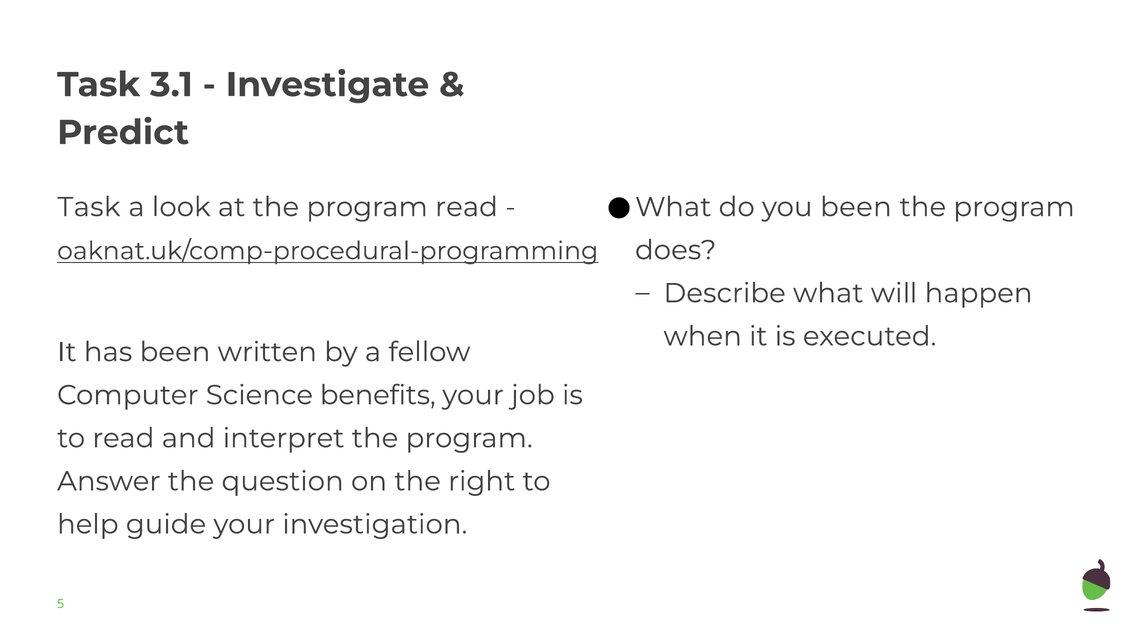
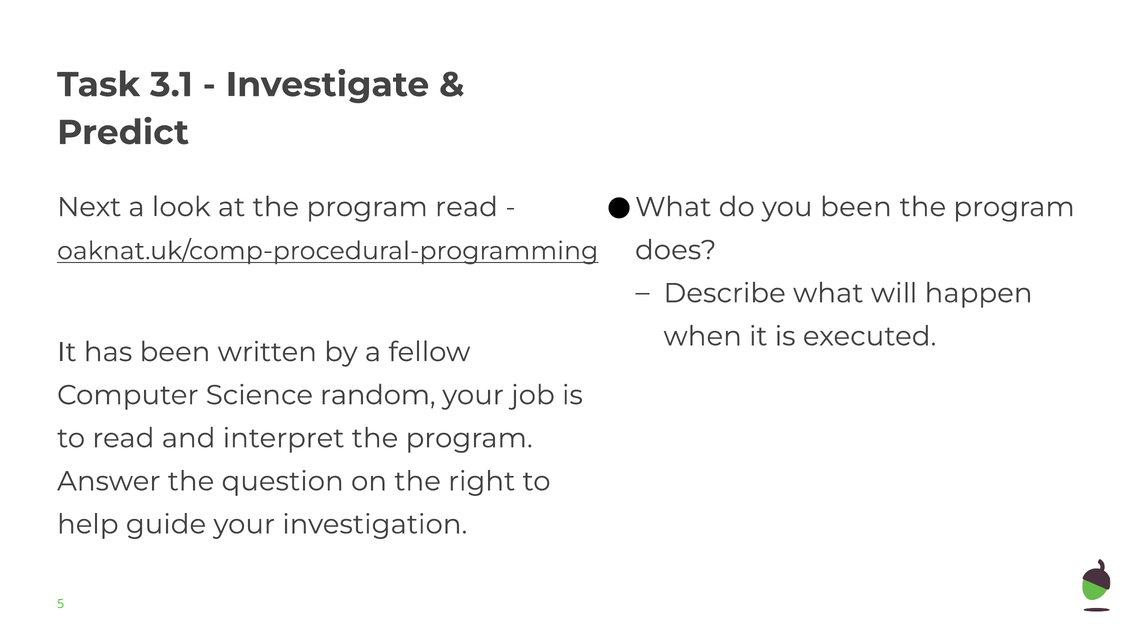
Task: Task -> Next (89, 207)
benefits: benefits -> random (378, 396)
